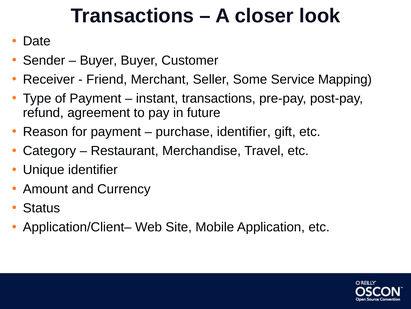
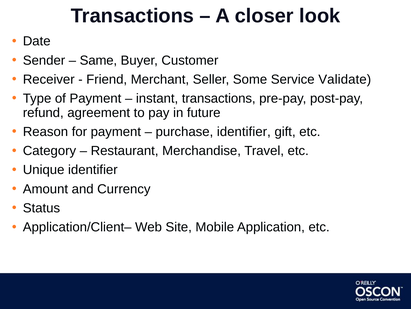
Buyer: Buyer -> Same (98, 60)
Mapping: Mapping -> Validate (345, 79)
